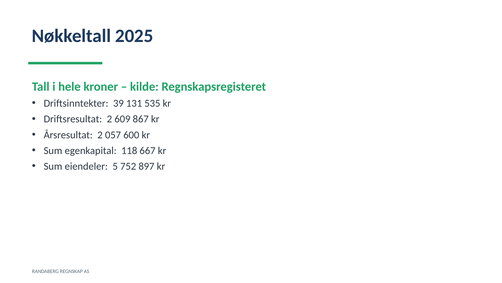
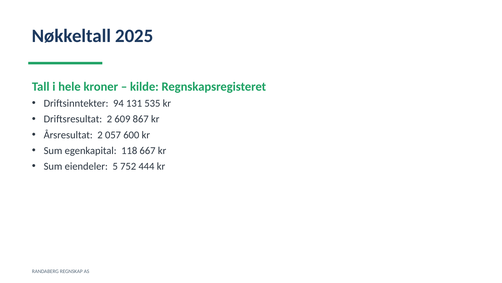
39: 39 -> 94 (118, 103)
897: 897 -> 444 (146, 166)
